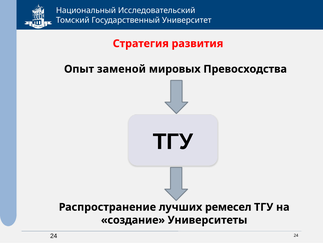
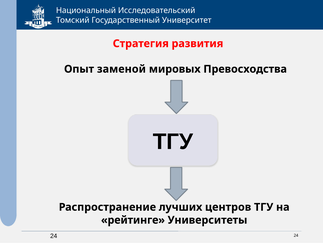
ремесел: ремесел -> центров (228, 206)
создание: создание -> рейтинге (133, 219)
